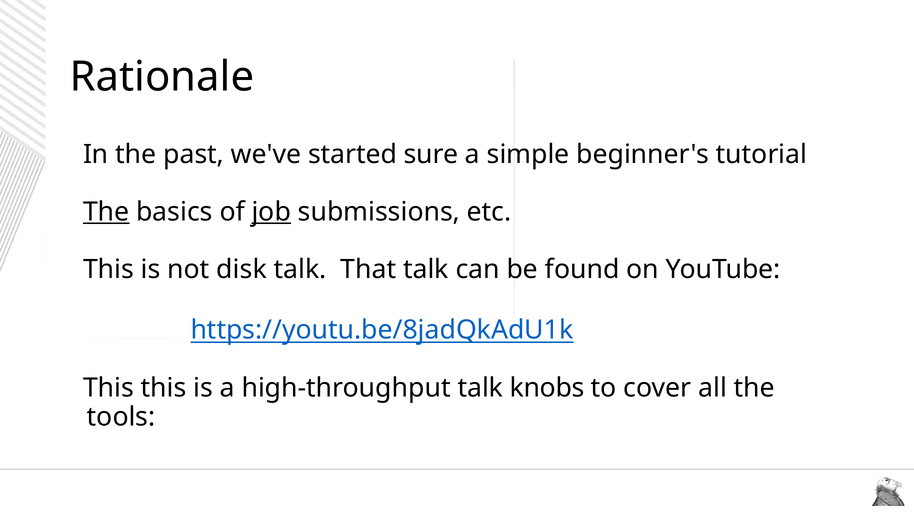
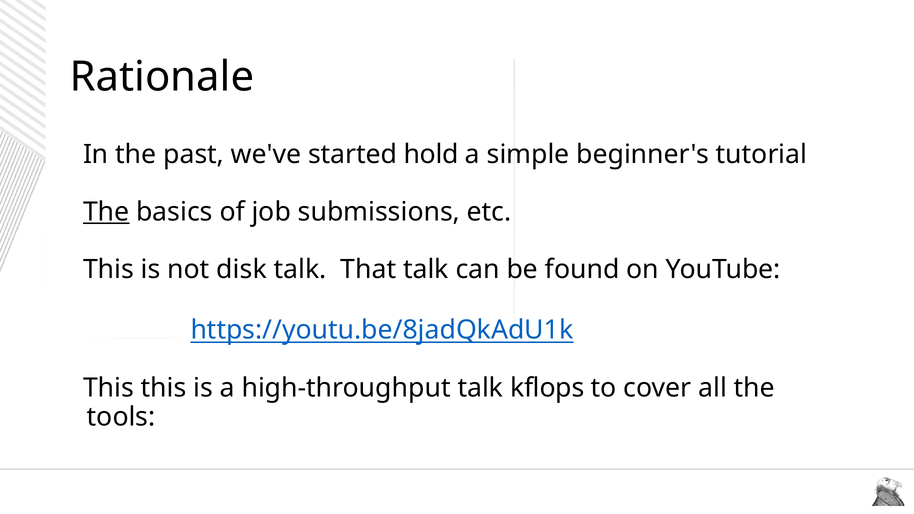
sure: sure -> hold (431, 154)
job underline: present -> none (271, 212)
knobs: knobs -> kflops (547, 388)
